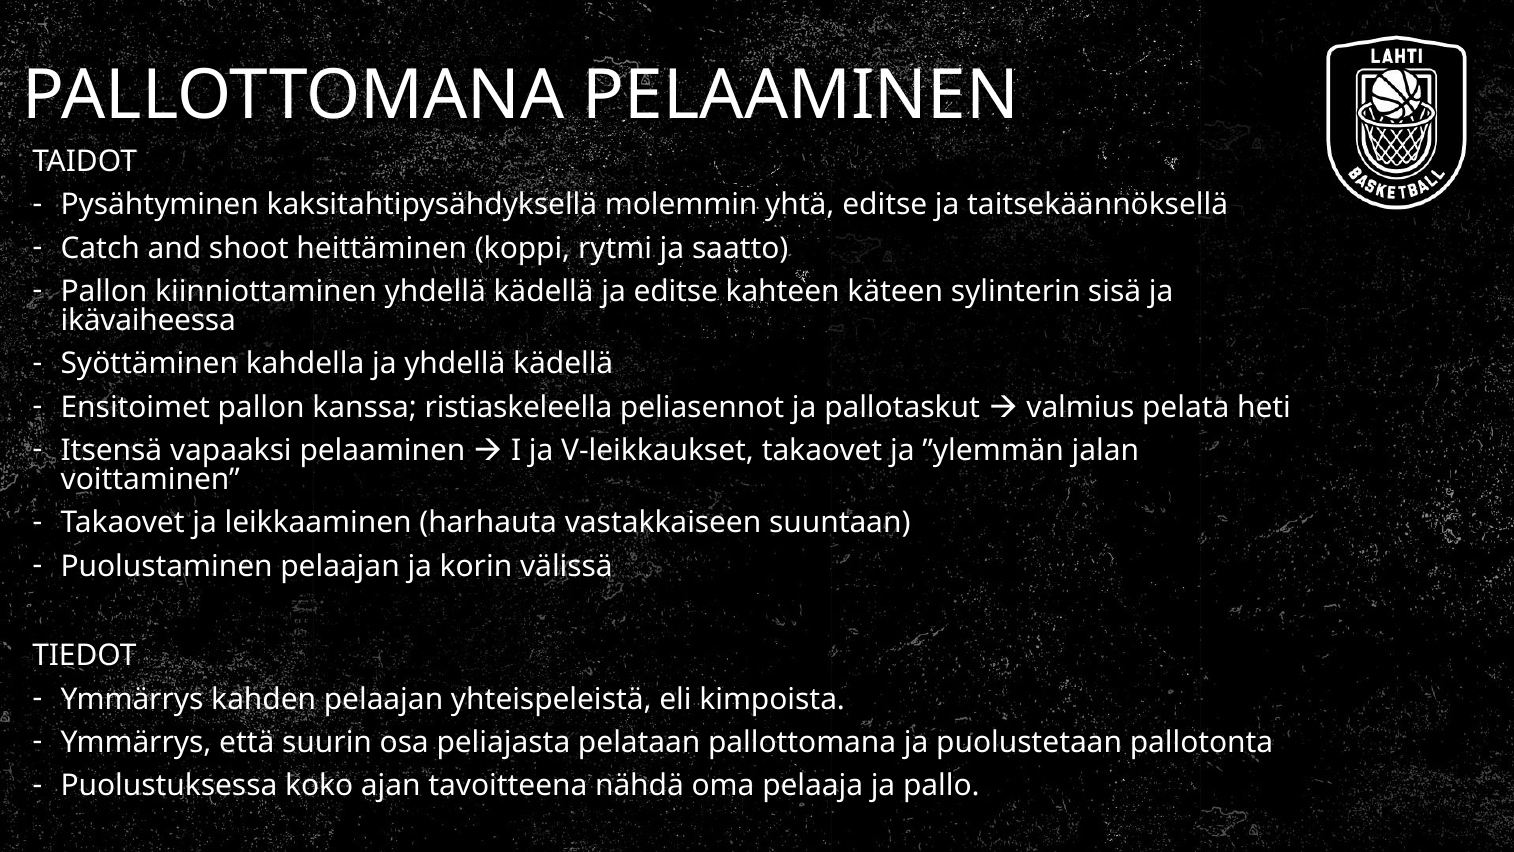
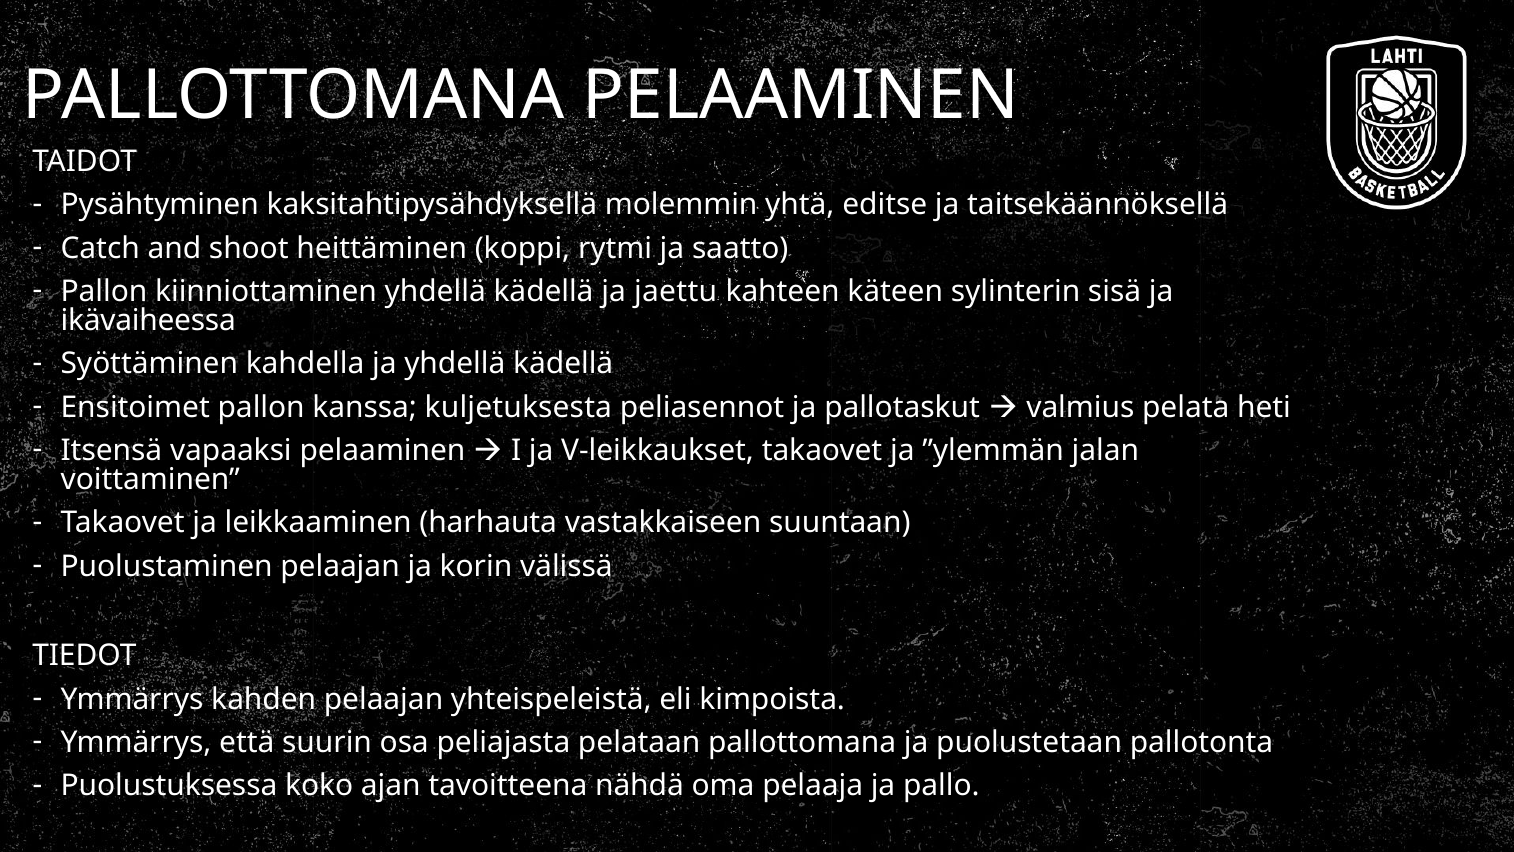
ja editse: editse -> jaettu (676, 291)
ristiaskeleella: ristiaskeleella -> kuljetuksesta (518, 407)
